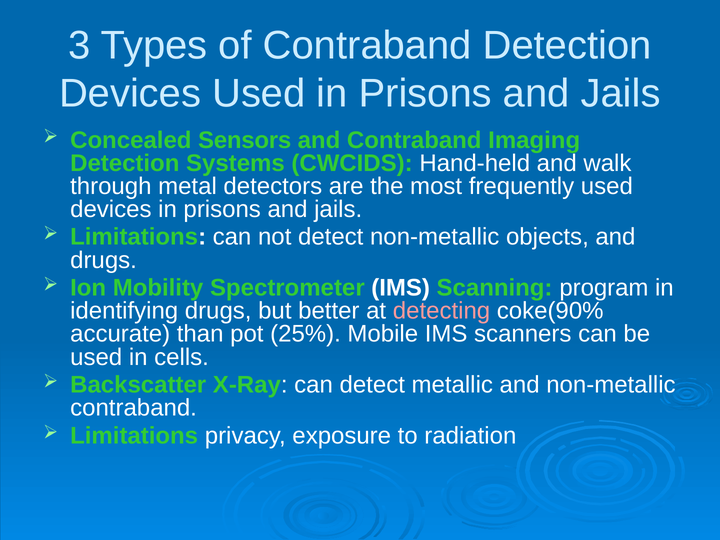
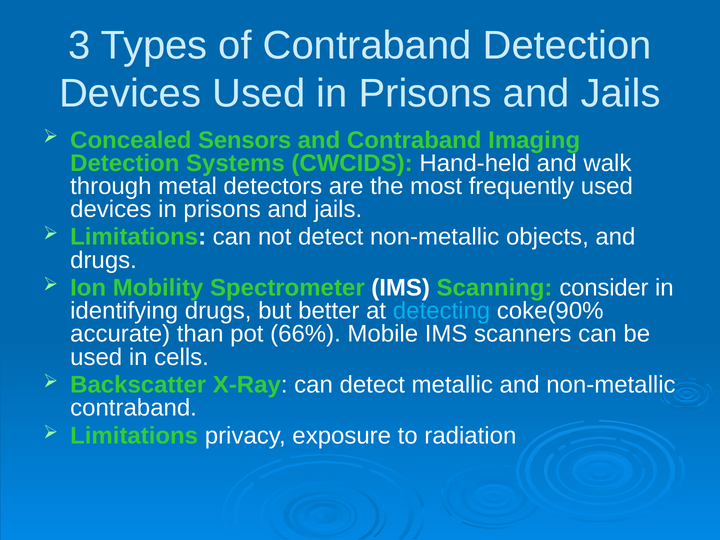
program: program -> consider (604, 288)
detecting colour: pink -> light blue (441, 311)
25%: 25% -> 66% (306, 334)
